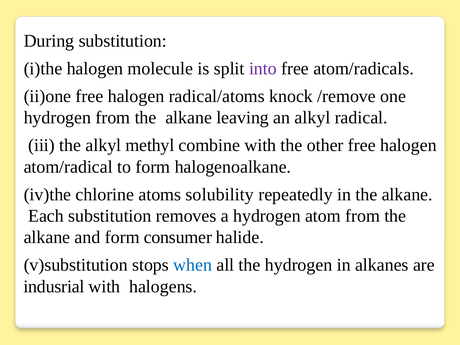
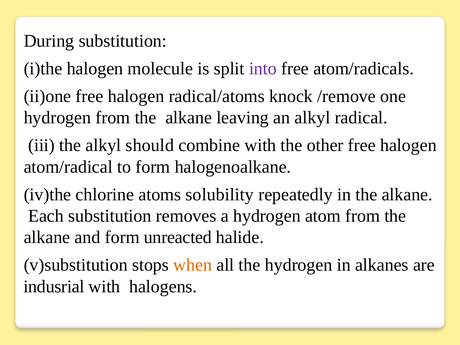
methyl: methyl -> should (150, 145)
consumer: consumer -> unreacted (178, 237)
when colour: blue -> orange (193, 265)
